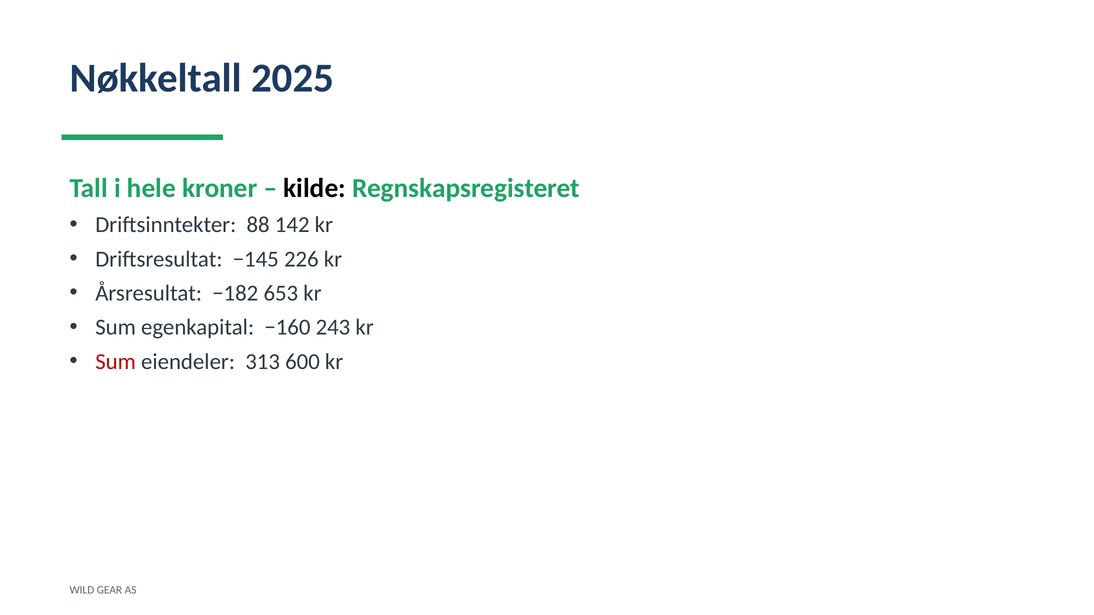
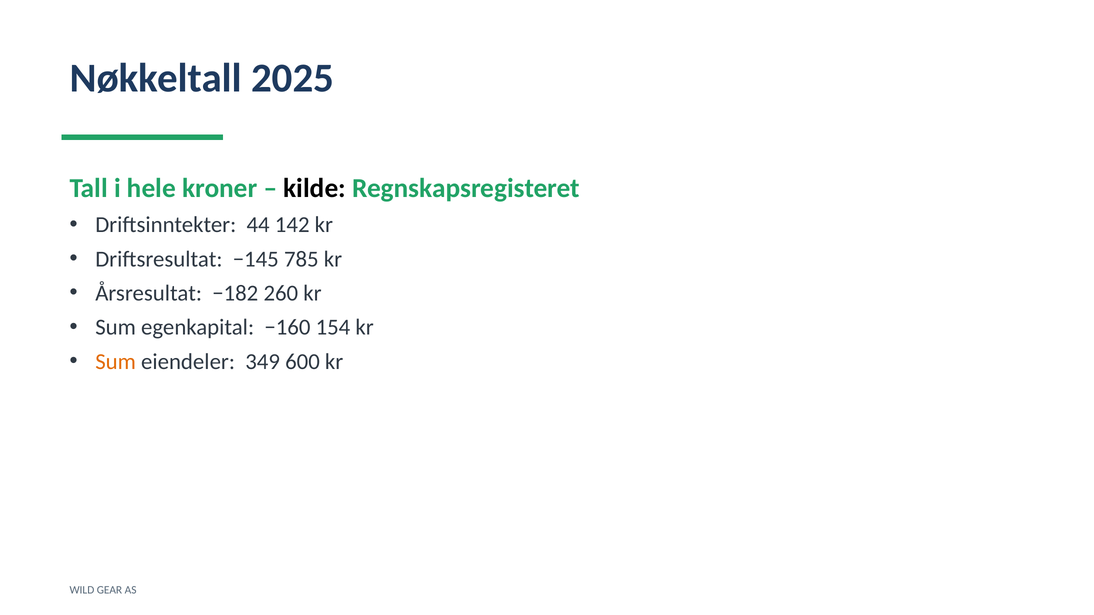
88: 88 -> 44 (258, 225)
226: 226 -> 785 (301, 259)
653: 653 -> 260 (281, 293)
243: 243 -> 154 (333, 328)
Sum colour: red -> orange (116, 362)
313: 313 -> 349 (263, 362)
